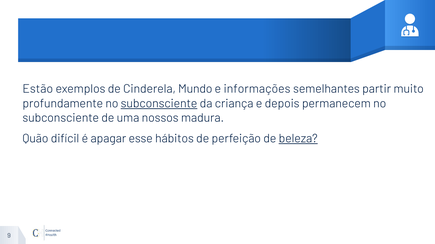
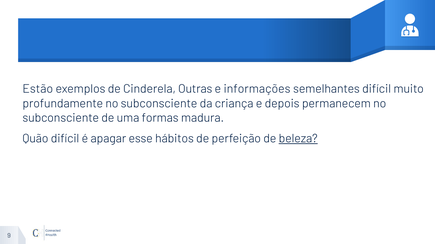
Mundo: Mundo -> Outras (195, 89)
semelhantes partir: partir -> difícil (377, 89)
subconsciente underline: present -> none (159, 104)
nossos: nossos -> formas (160, 118)
